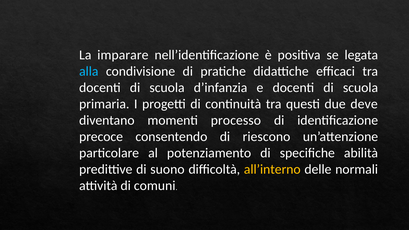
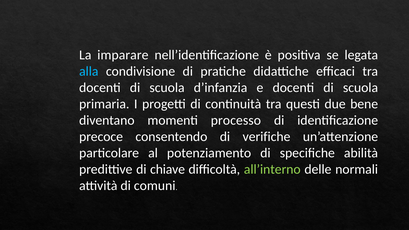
deve: deve -> bene (364, 104)
riescono: riescono -> verifiche (267, 137)
suono: suono -> chiave (168, 170)
all’interno colour: yellow -> light green (272, 170)
